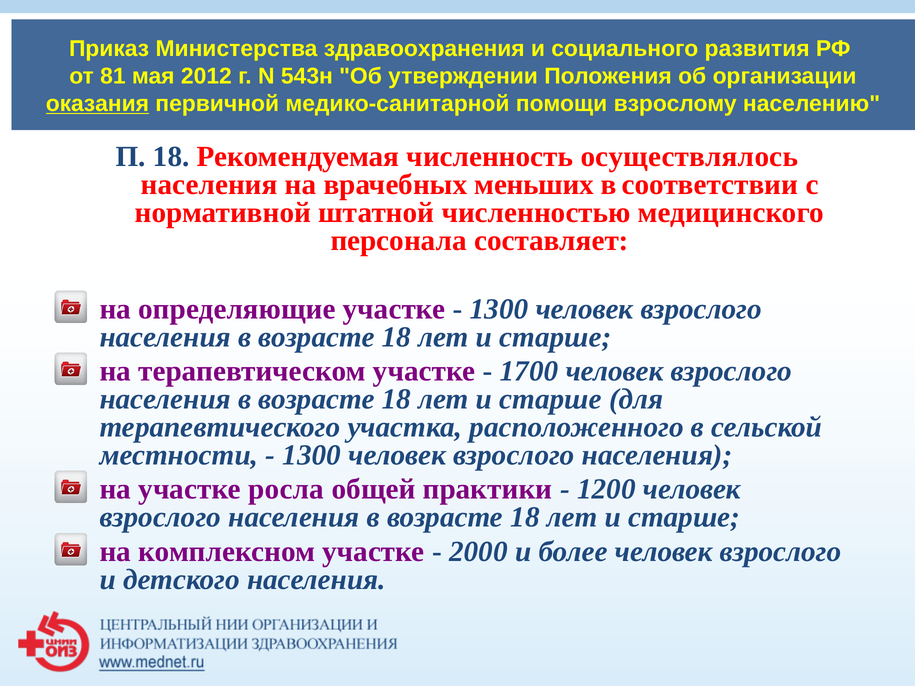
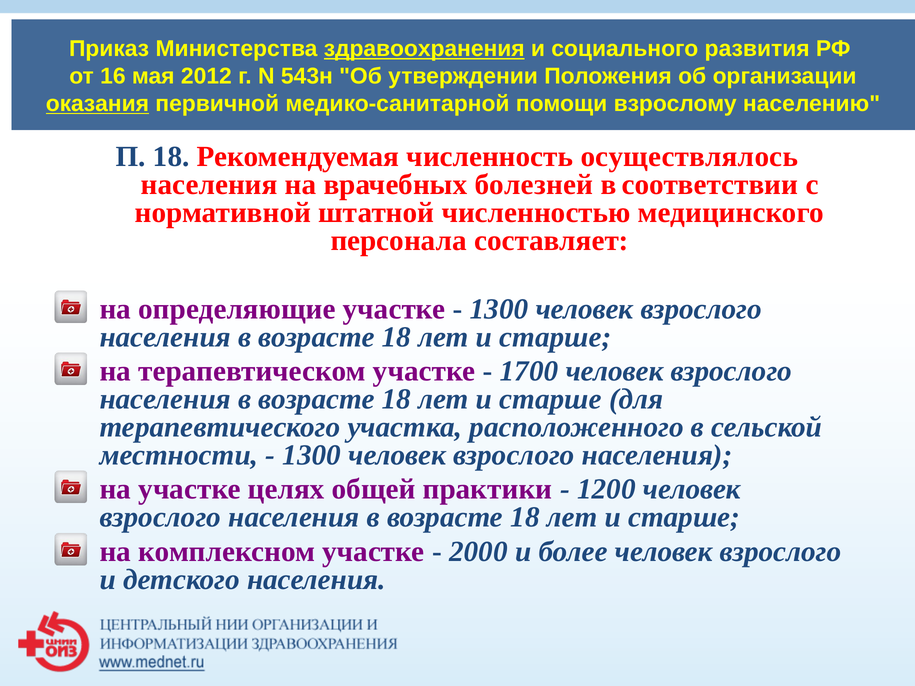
здравоохранения underline: none -> present (424, 49)
81: 81 -> 16 (113, 76)
меньших: меньших -> болезней (534, 185)
росла: росла -> целях (286, 490)
